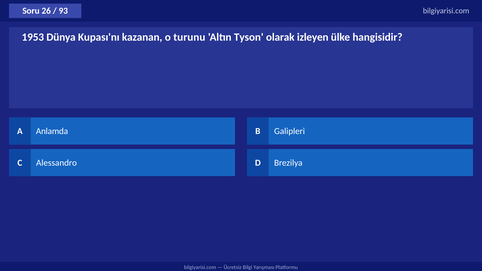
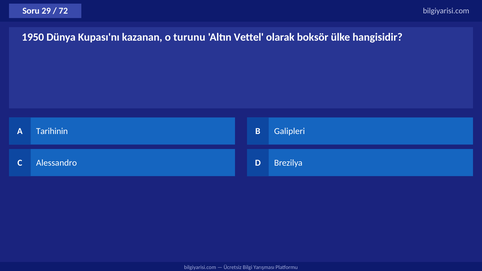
26: 26 -> 29 (46, 11)
93: 93 -> 72 (63, 11)
1953: 1953 -> 1950 (33, 37)
Tyson: Tyson -> Vettel (249, 37)
izleyen: izleyen -> boksör (313, 37)
Anlamda: Anlamda -> Tarihinin (52, 131)
